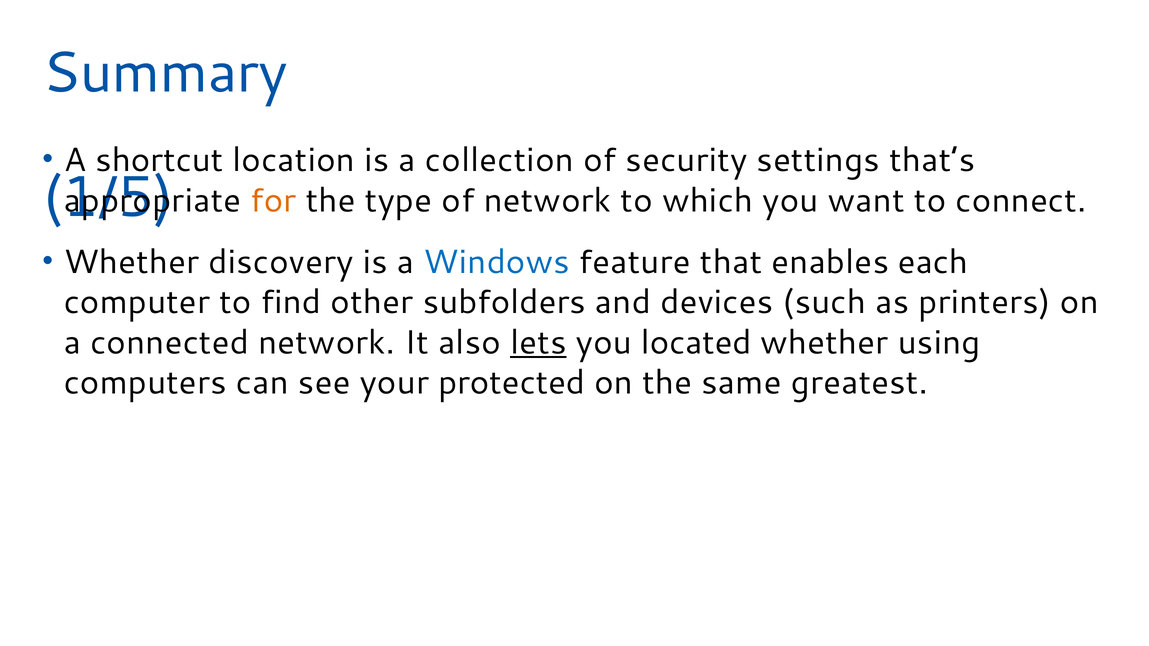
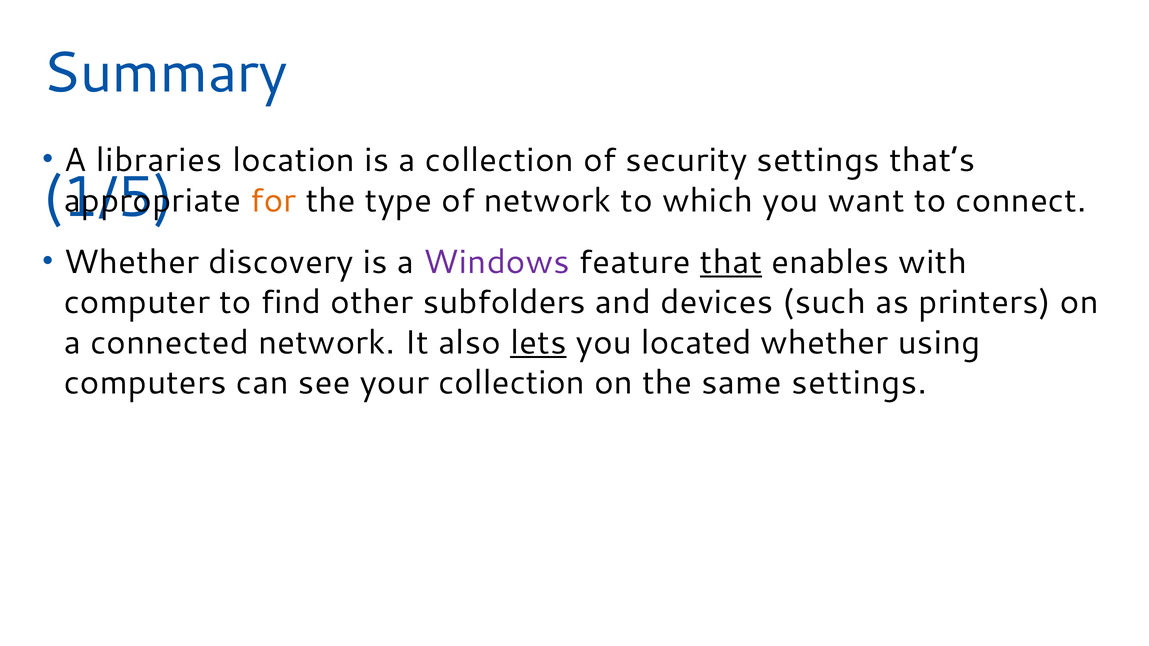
shortcut: shortcut -> libraries (159, 160)
Windows colour: blue -> purple (497, 262)
that underline: none -> present (731, 262)
each: each -> with (933, 262)
your protected: protected -> collection (512, 383)
same greatest: greatest -> settings (859, 383)
